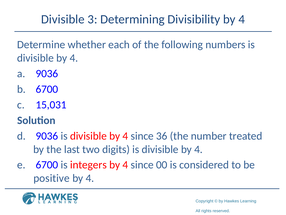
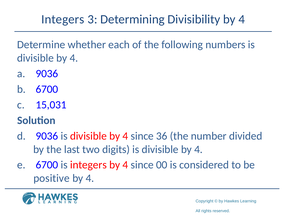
Divisible: Divisible -> Integers (63, 19)
treated: treated -> divided (246, 136)
